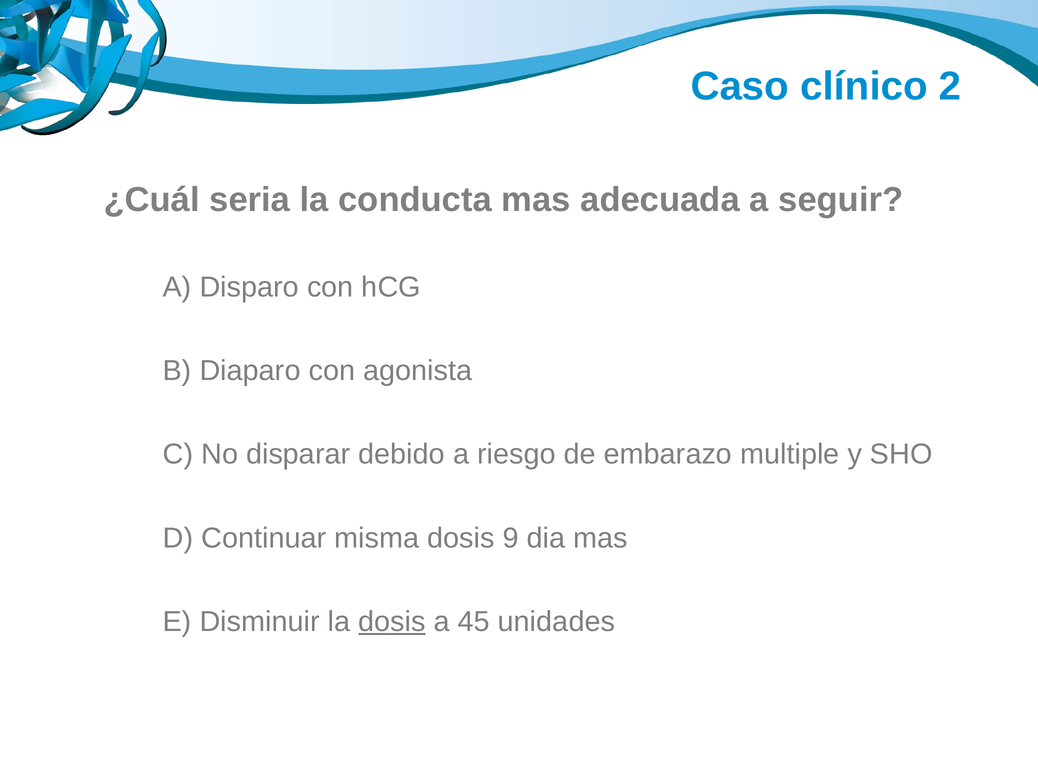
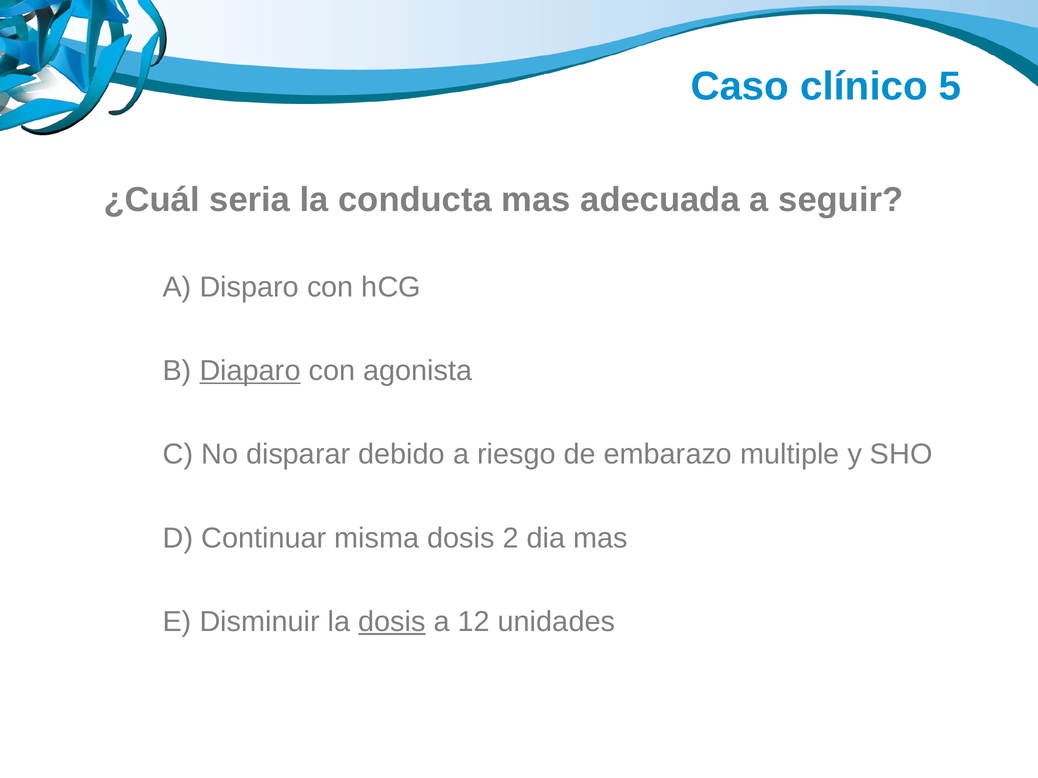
2: 2 -> 5 (950, 86)
Diaparo underline: none -> present (250, 371)
9: 9 -> 2 (511, 538)
45: 45 -> 12 (474, 622)
